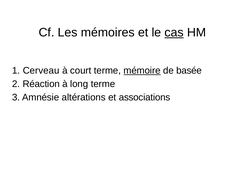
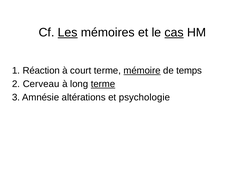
Les underline: none -> present (68, 32)
Cerveau: Cerveau -> Réaction (41, 71)
basée: basée -> temps (189, 71)
Réaction: Réaction -> Cerveau (41, 84)
terme underline: none -> present (103, 84)
associations: associations -> psychologie (144, 97)
